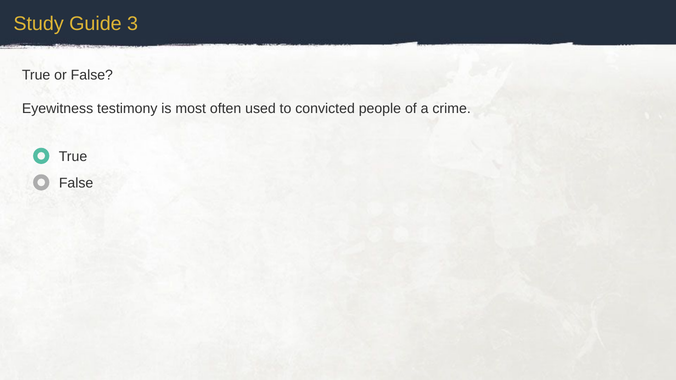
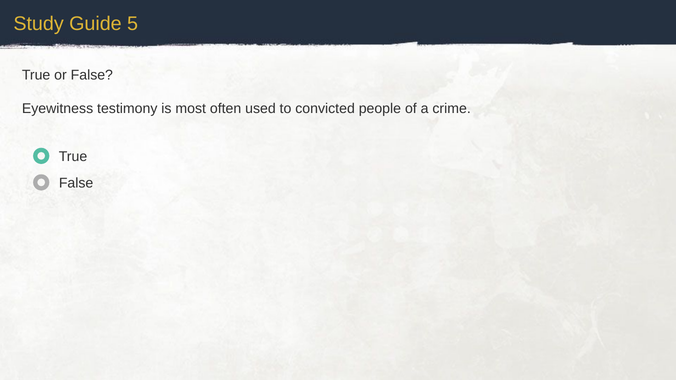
3: 3 -> 5 (133, 24)
